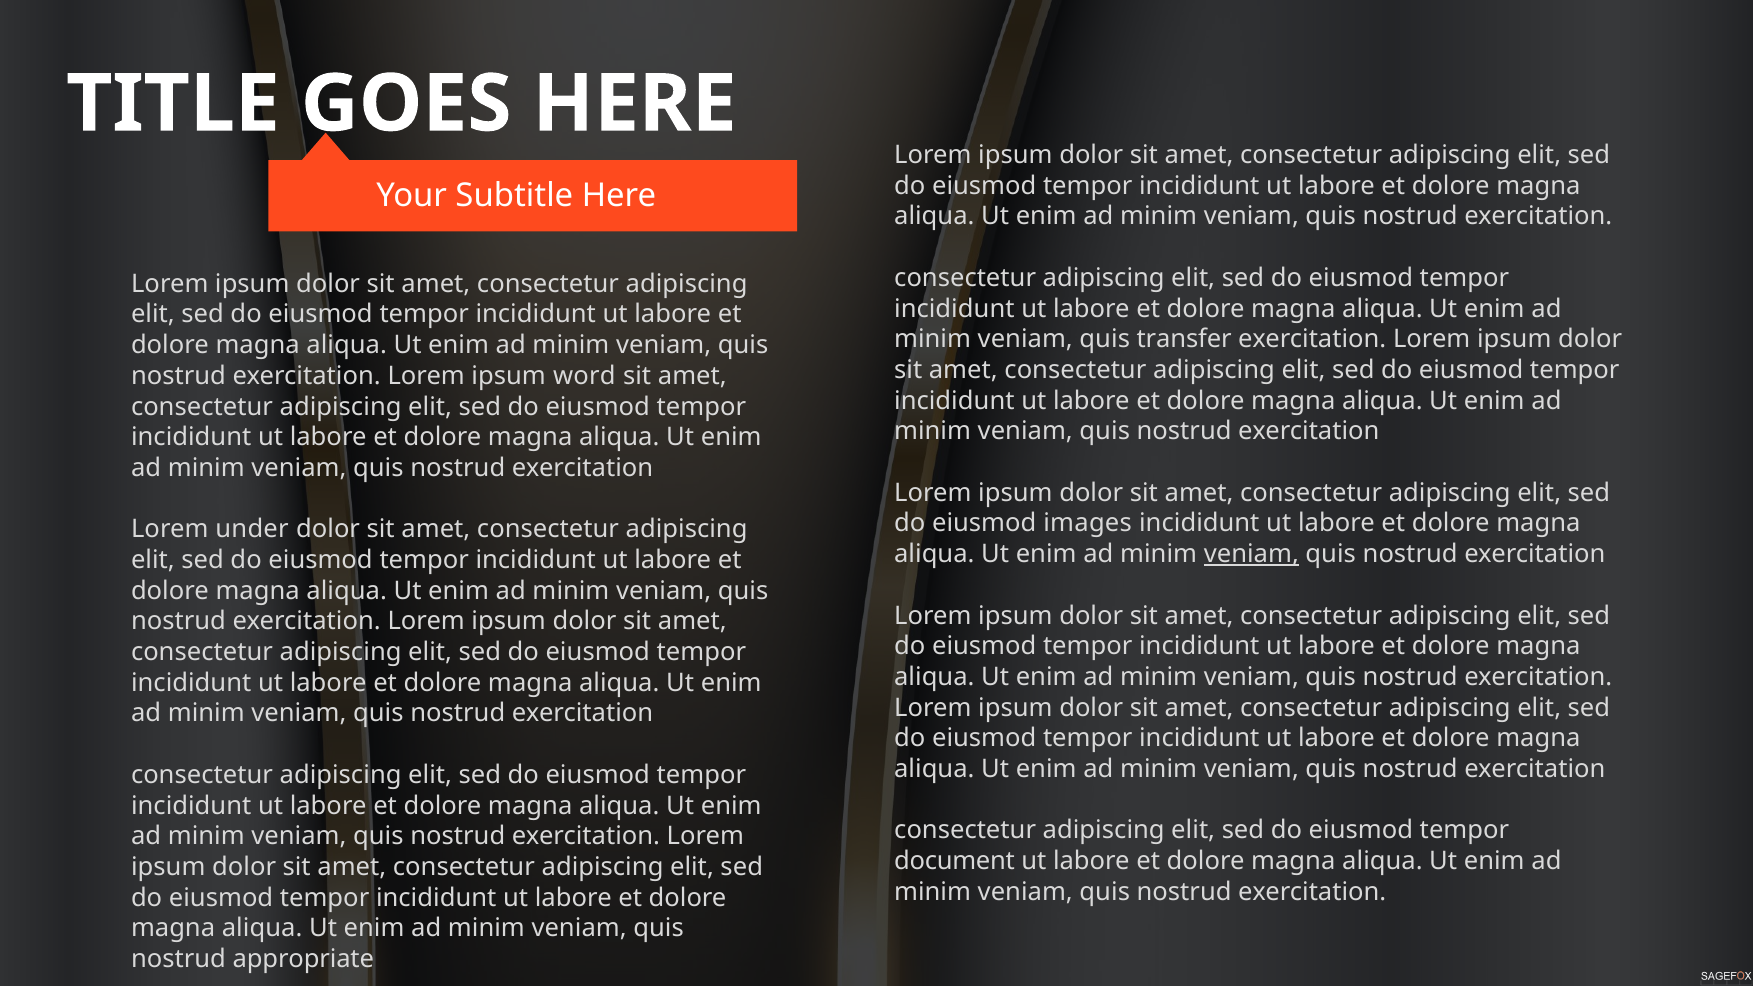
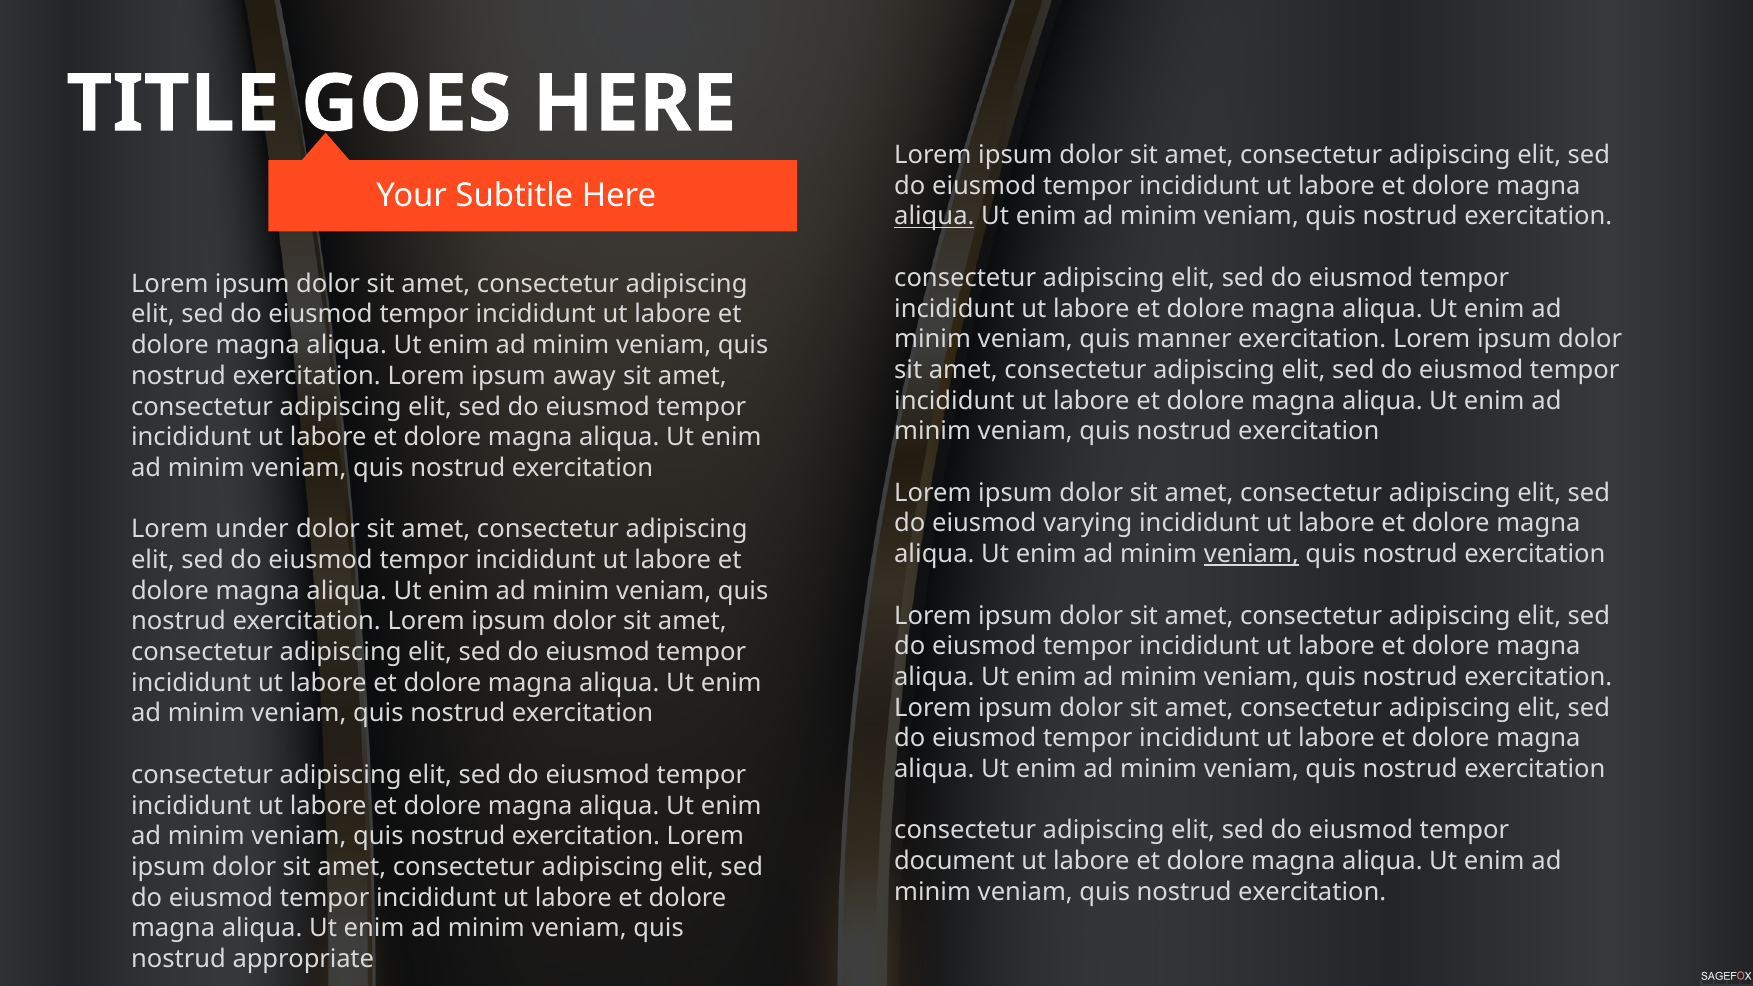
aliqua underline: none -> present (934, 217)
transfer: transfer -> manner (1184, 339)
word: word -> away (584, 376)
images: images -> varying (1088, 524)
